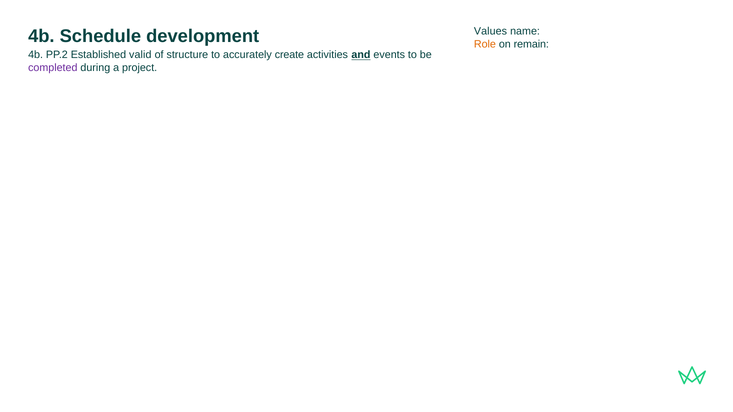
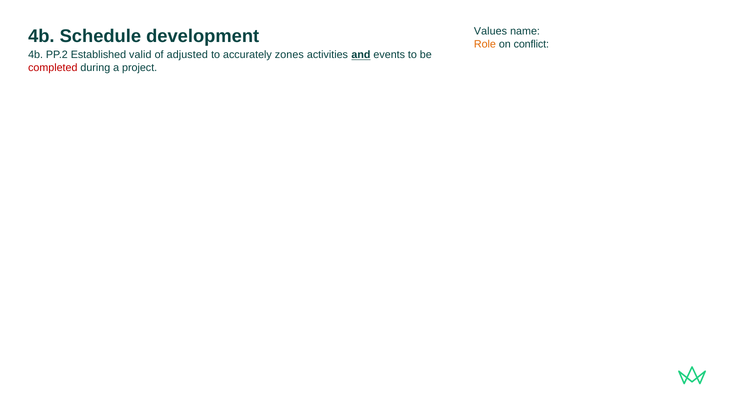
remain: remain -> conflict (531, 44)
structure: structure -> adjusted (187, 55)
create: create -> zones (289, 55)
completed colour: purple -> red (53, 68)
